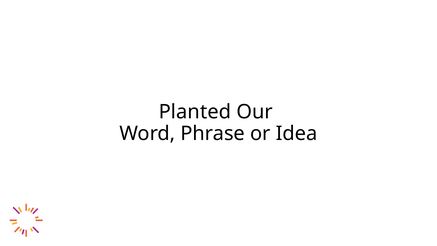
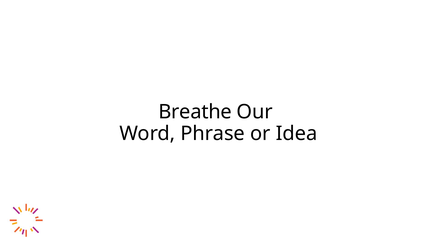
Planted: Planted -> Breathe (195, 112)
